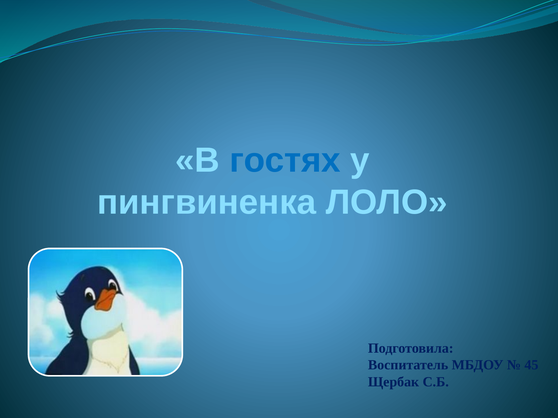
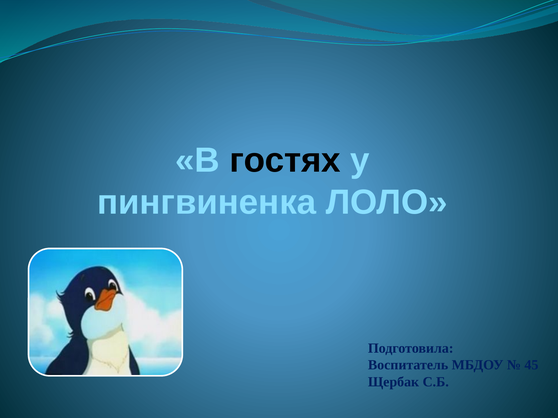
гостях colour: blue -> black (285, 161)
